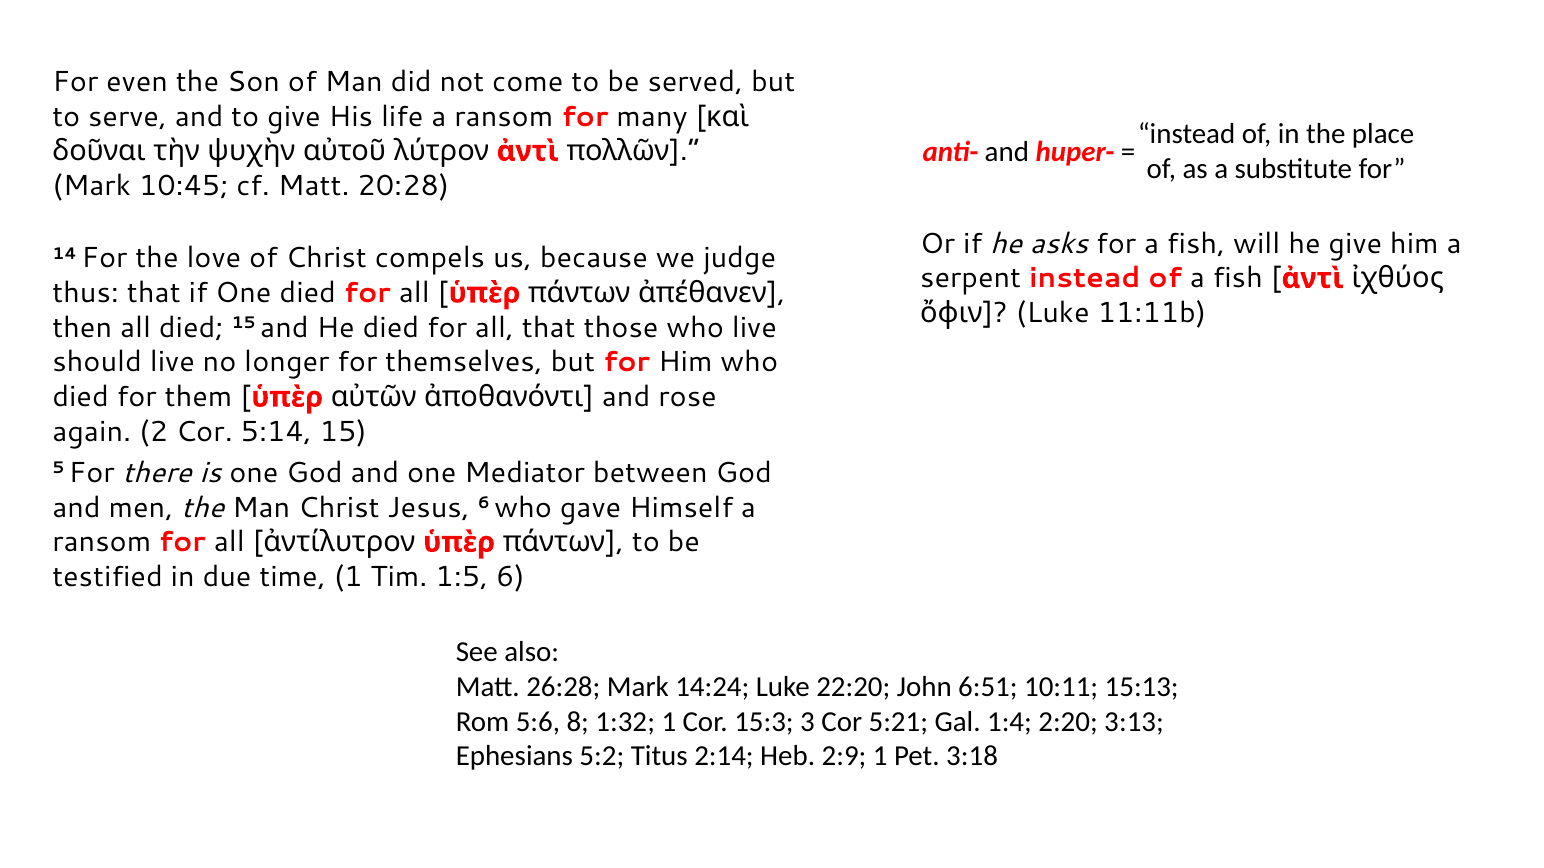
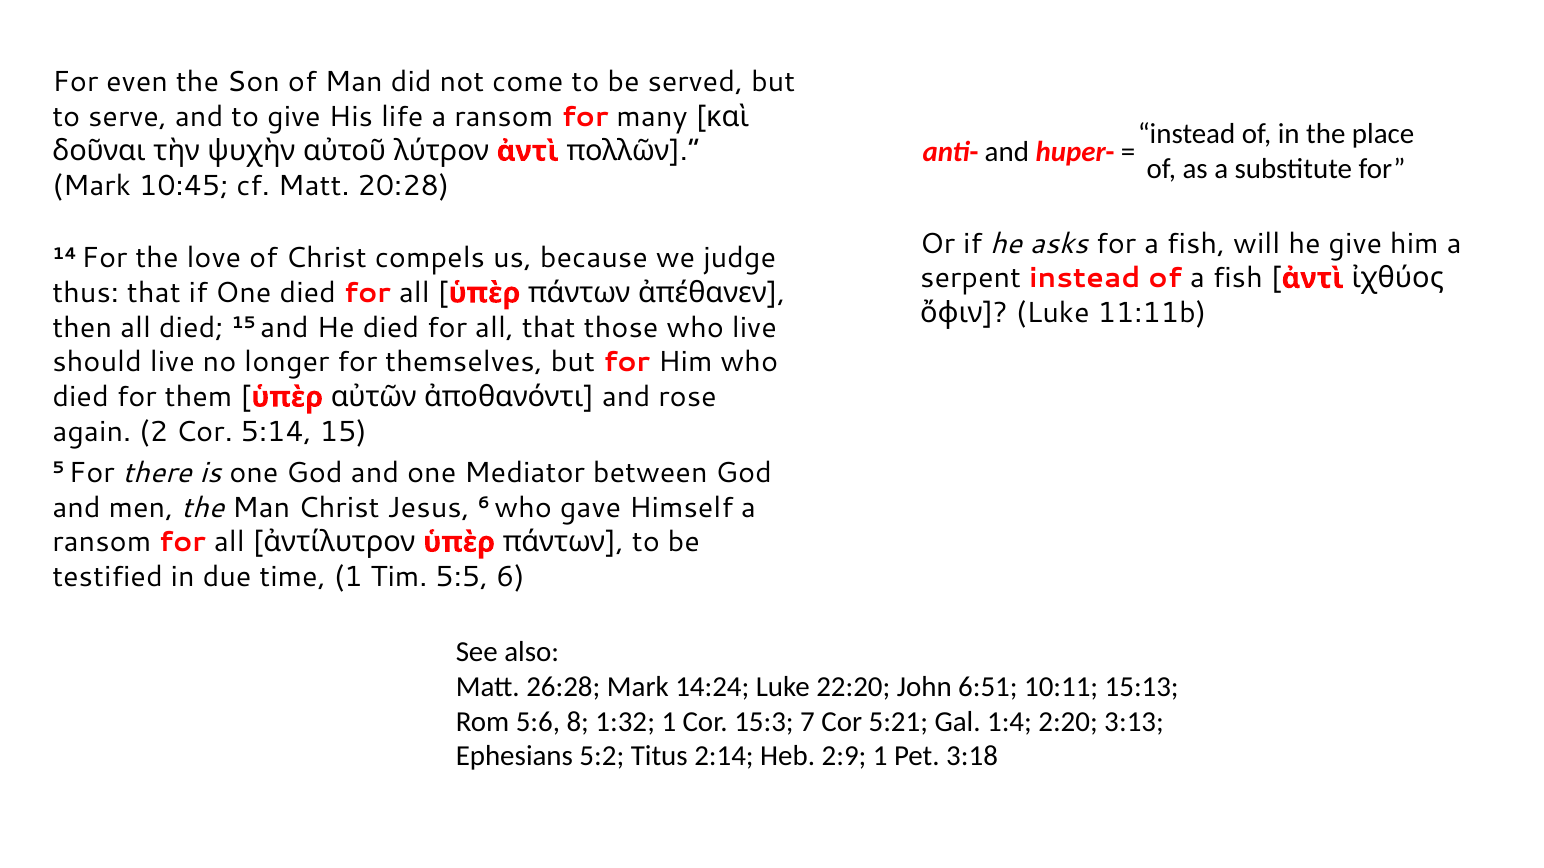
1:5: 1:5 -> 5:5 (462, 577)
3: 3 -> 7 (808, 722)
